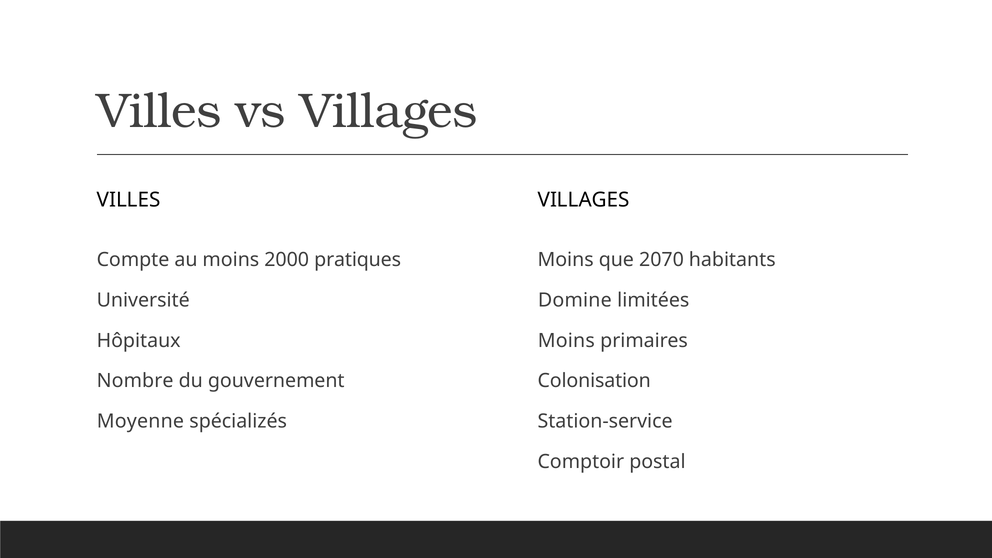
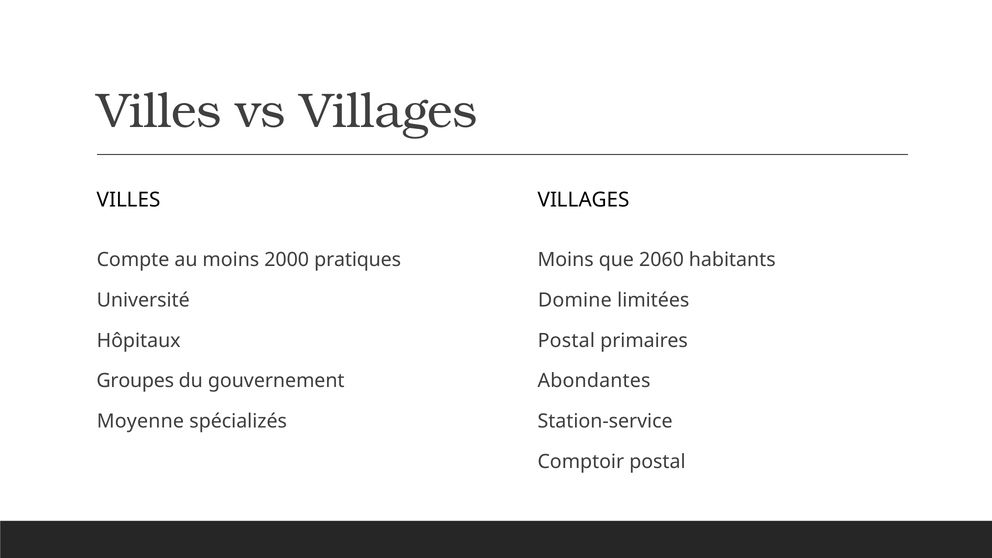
2070: 2070 -> 2060 (661, 260)
Moins: Moins -> Postal (566, 341)
Nombre: Nombre -> Groupes (135, 381)
Colonisation: Colonisation -> Abondantes (594, 381)
